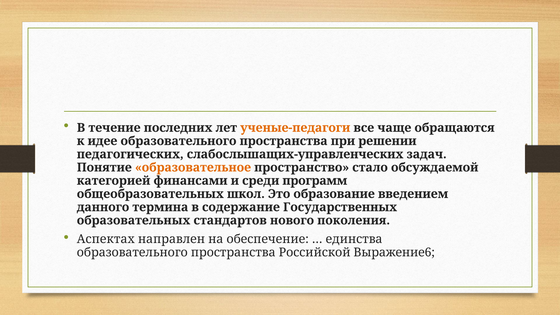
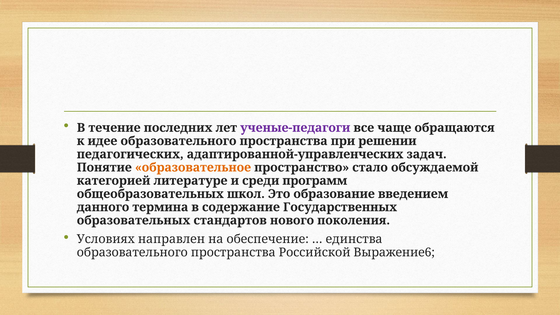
ученые-педагоги colour: orange -> purple (295, 128)
слабослышащих-управленческих: слабослышащих-управленческих -> адаптированной-управленческих (295, 154)
финансами: финансами -> литературе (191, 181)
Аспектах: Аспектах -> Условиях (106, 239)
